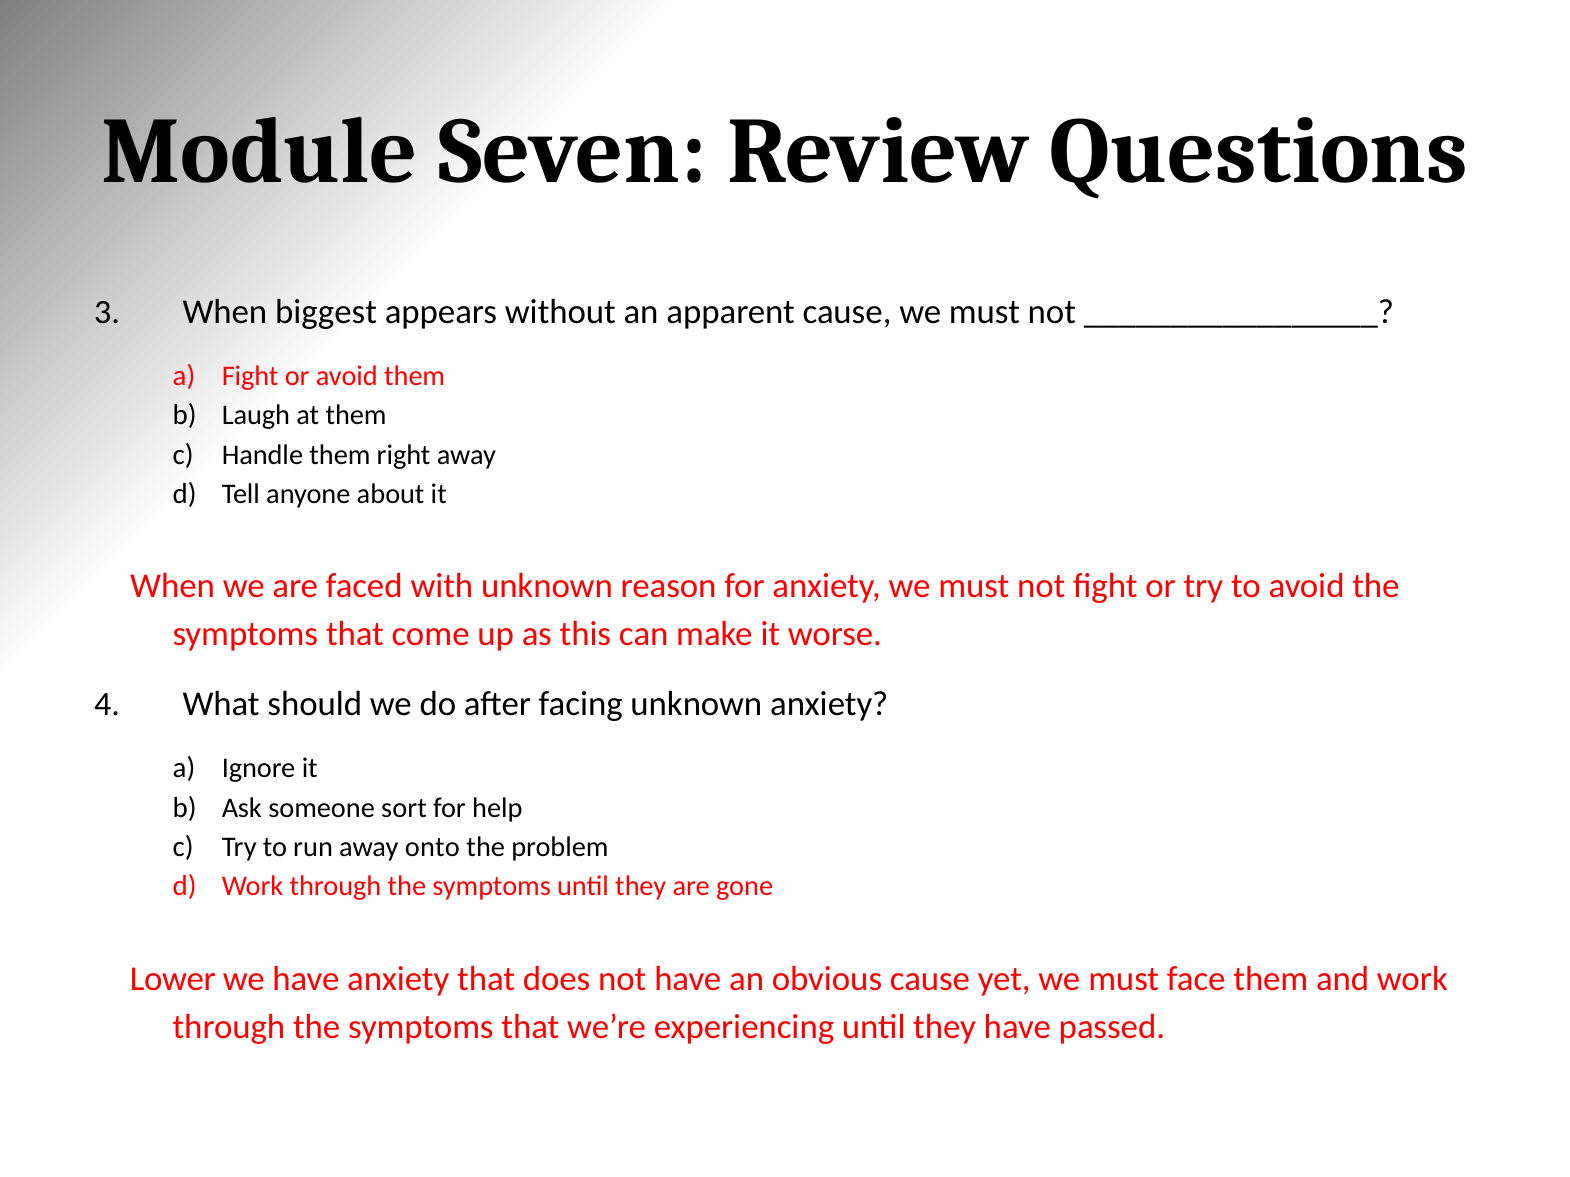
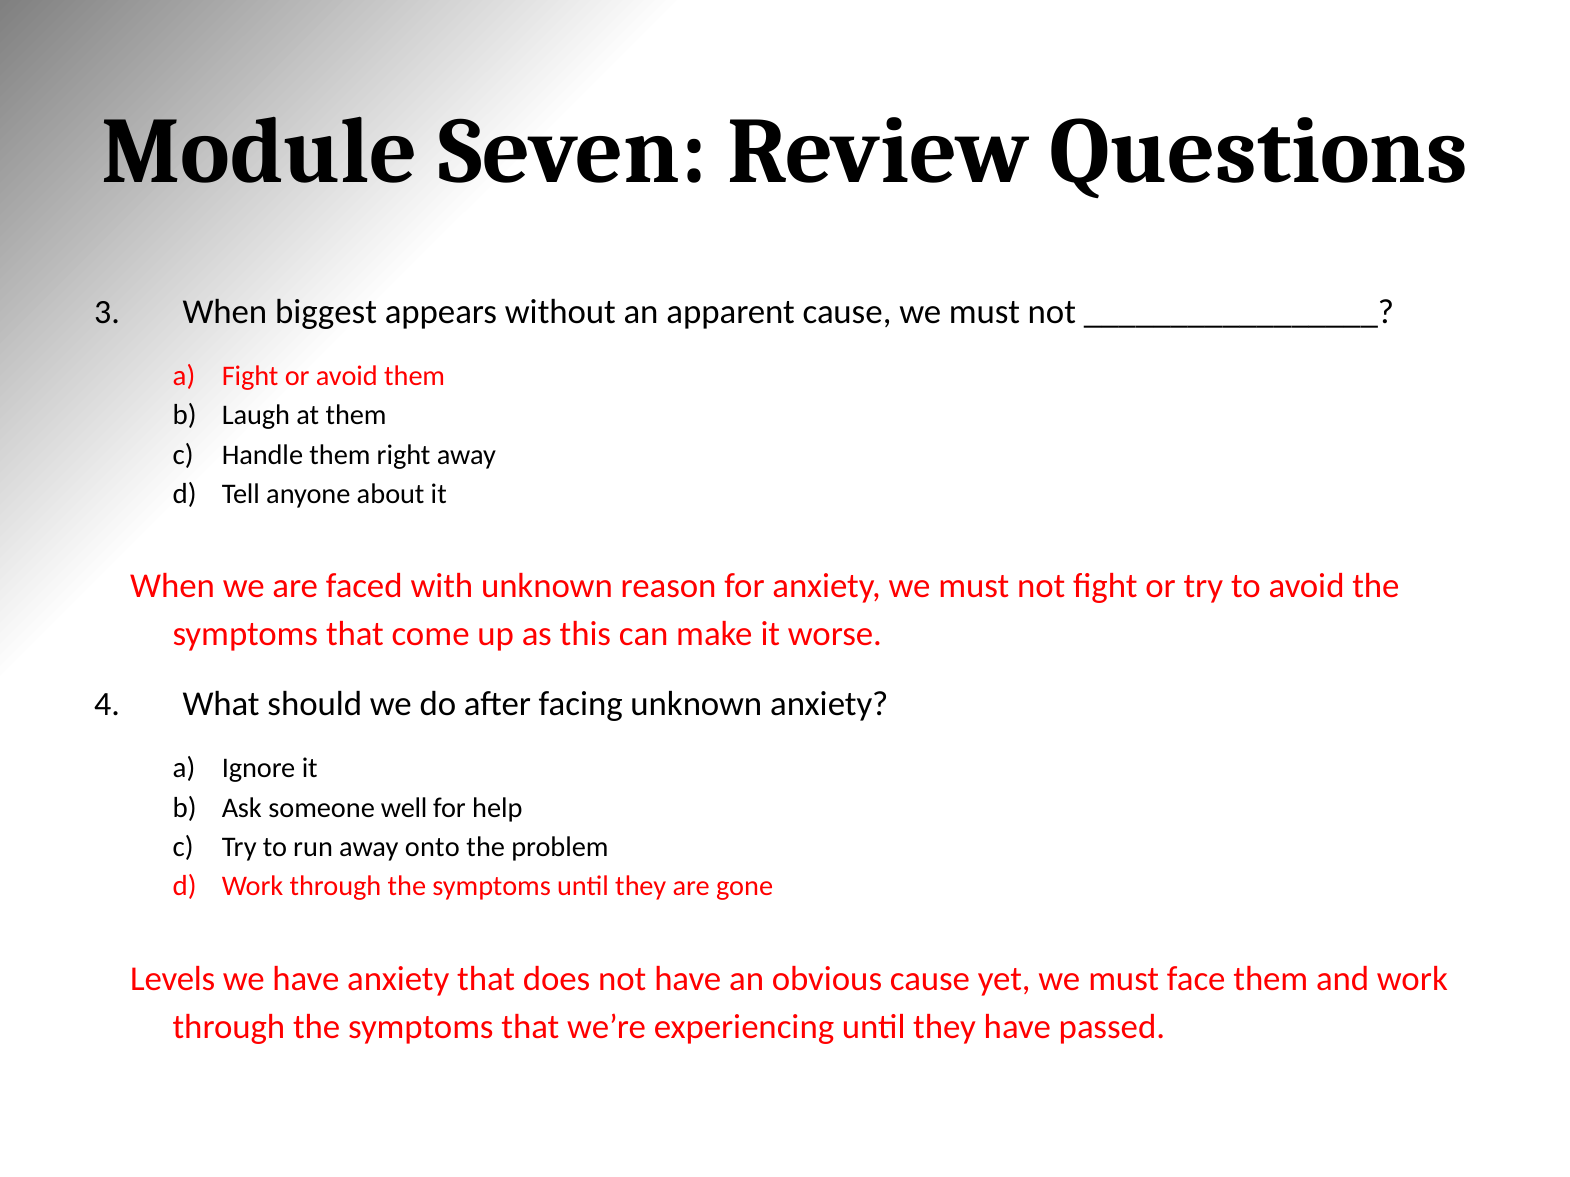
sort: sort -> well (404, 808)
Lower: Lower -> Levels (173, 979)
